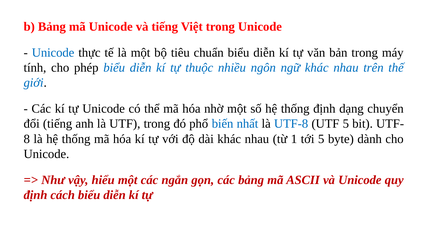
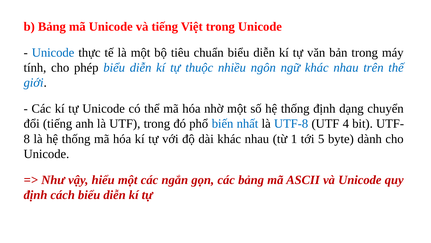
UTF 5: 5 -> 4 (346, 124)
